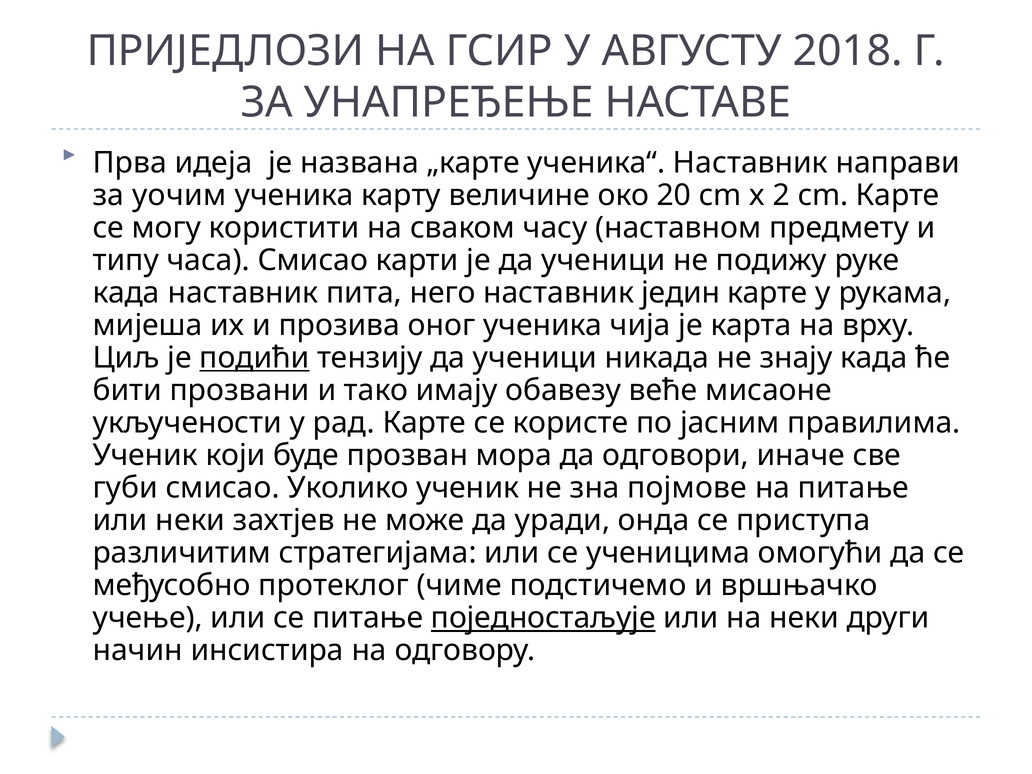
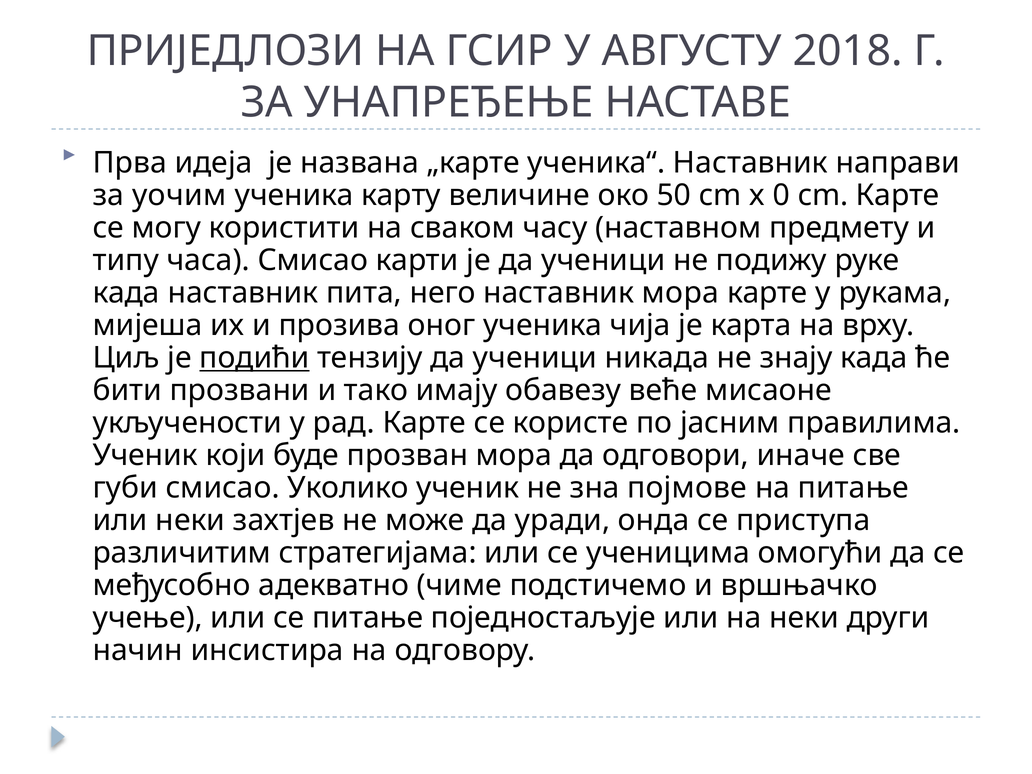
20: 20 -> 50 (674, 195)
2: 2 -> 0 (781, 195)
наставник једин: једин -> мора (680, 293)
протеклог: протеклог -> адекватно (334, 585)
поједностаљује underline: present -> none (543, 618)
